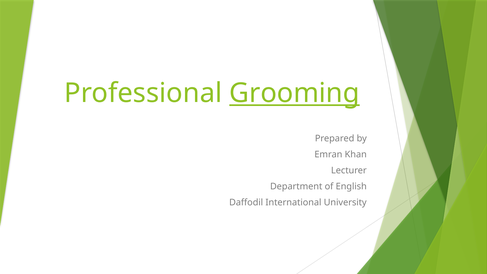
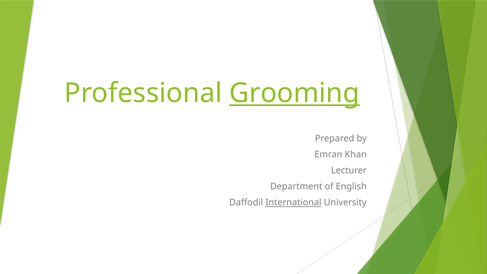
International underline: none -> present (293, 203)
